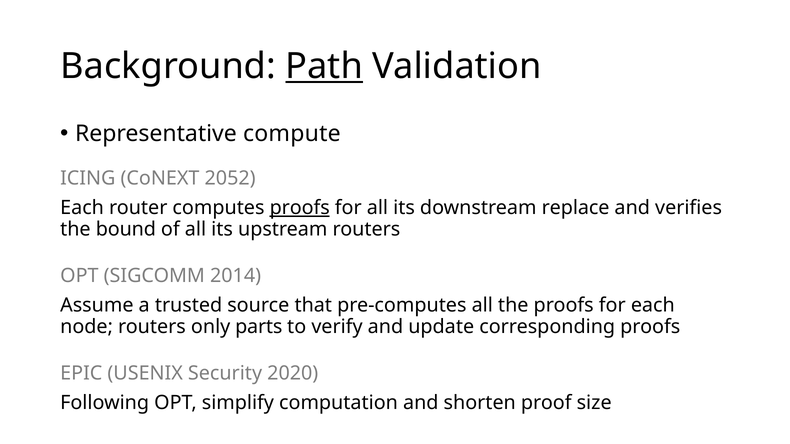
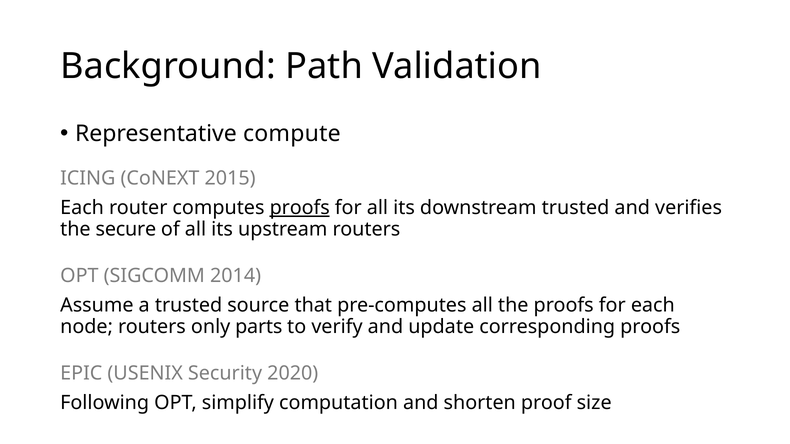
Path underline: present -> none (324, 66)
2052: 2052 -> 2015 (230, 178)
downstream replace: replace -> trusted (576, 208)
bound: bound -> secure (126, 229)
